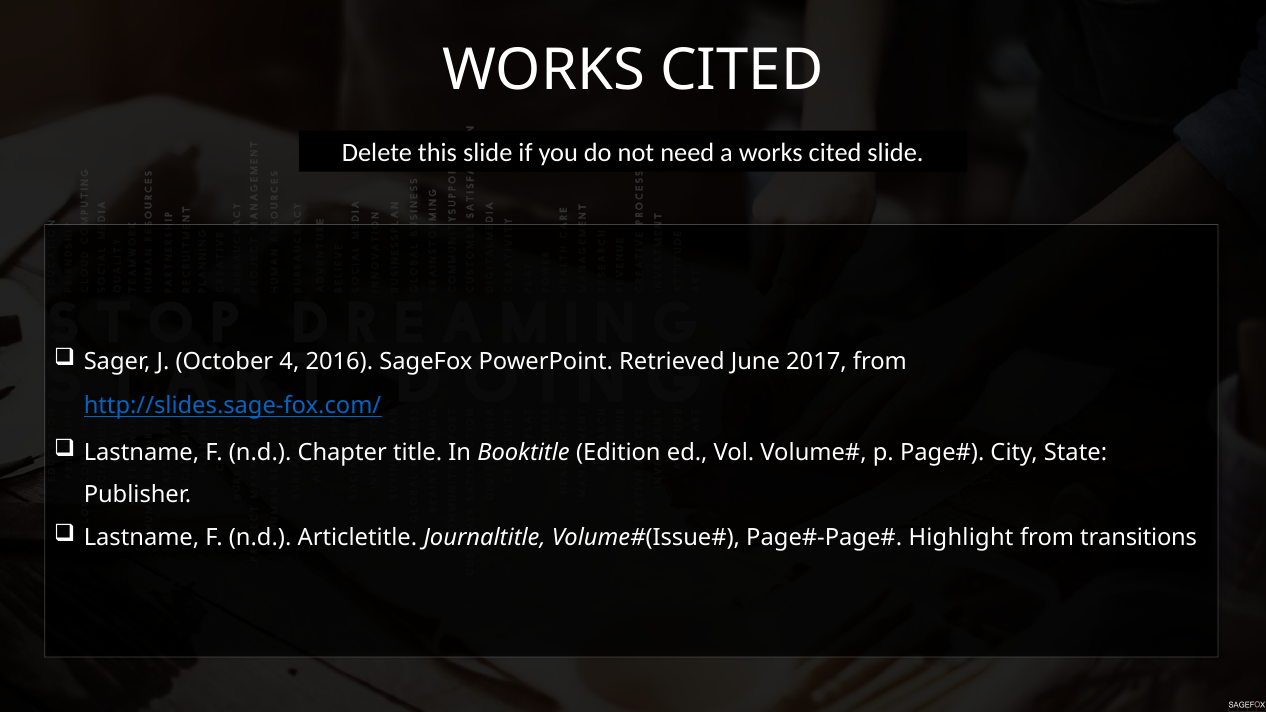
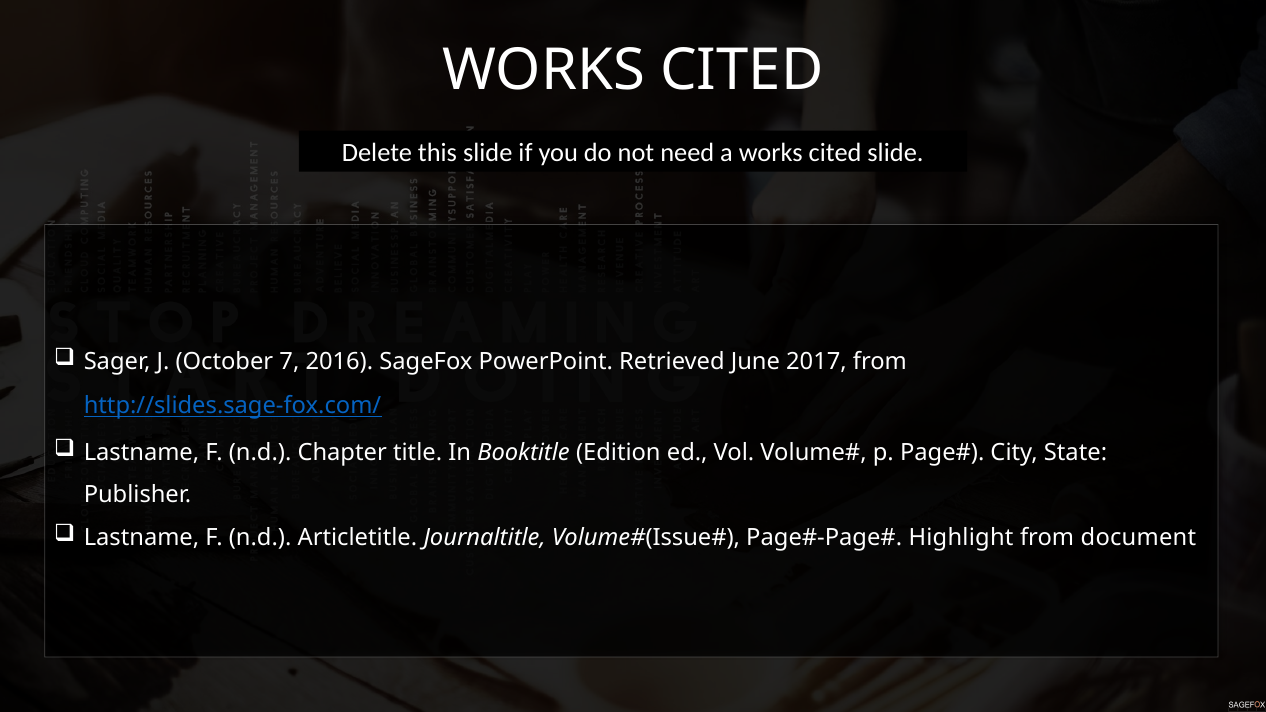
4: 4 -> 7 (289, 361)
transitions: transitions -> document (1138, 538)
